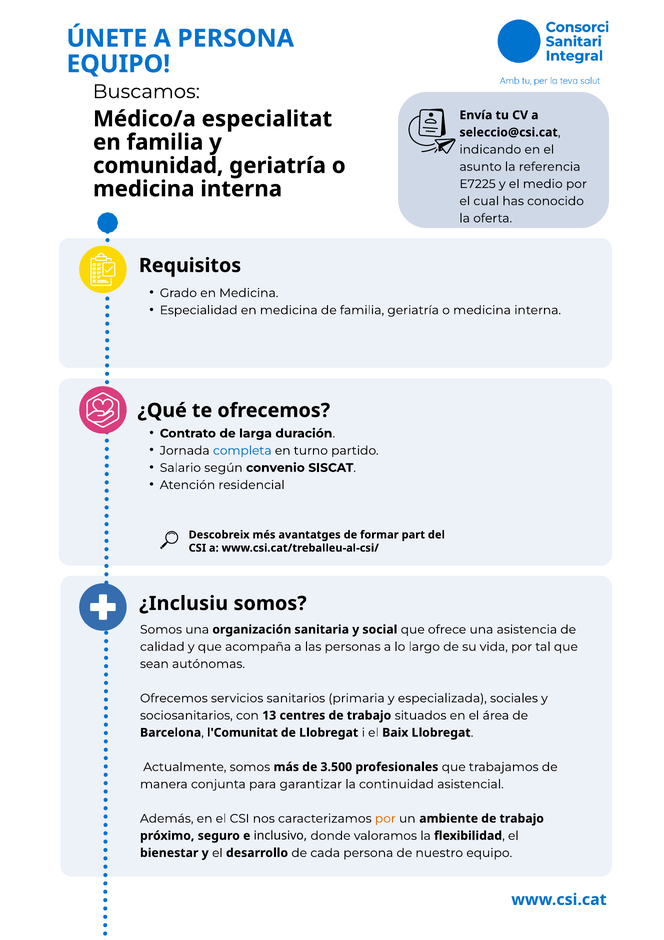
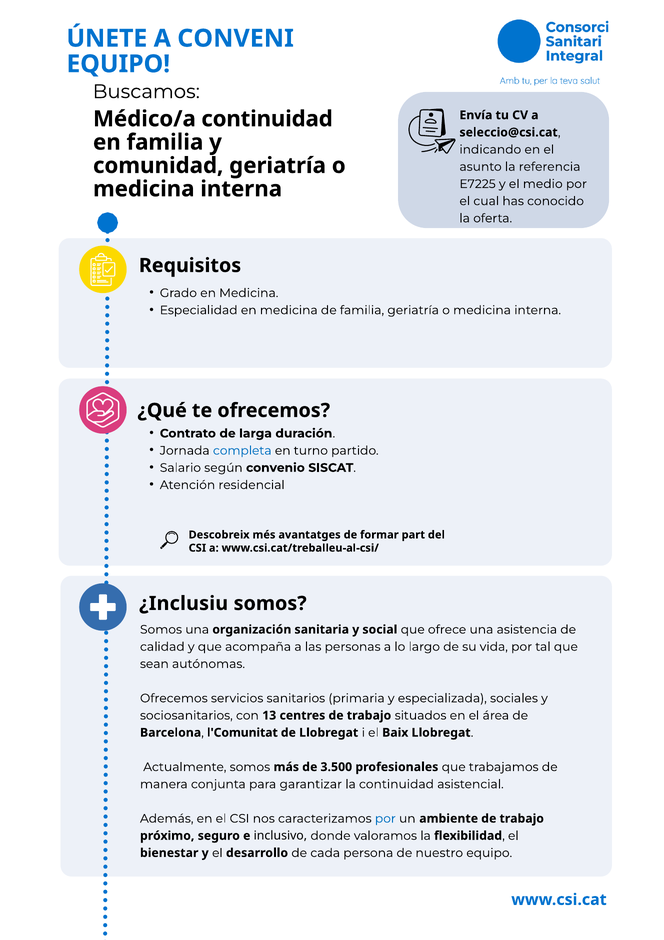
A PERSONA: PERSONA -> CONVENI (236, 38)
Médico/a especialitat: especialitat -> continuidad (267, 119)
por colour: orange -> blue (385, 818)
